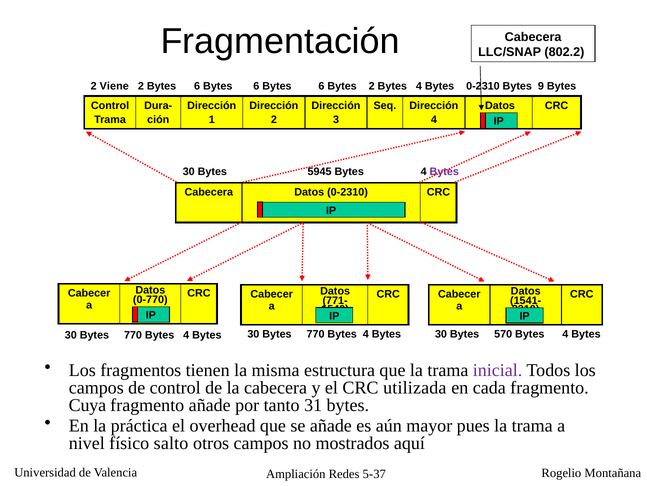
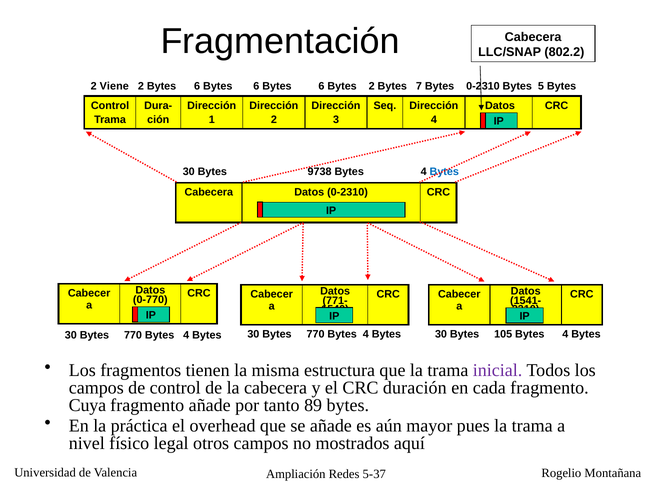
2 Bytes 4: 4 -> 7 (419, 86)
9: 9 -> 5 (541, 86)
5945: 5945 -> 9738 (320, 171)
Bytes colour: purple -> blue (444, 171)
570: 570 -> 105 (503, 334)
utilizada: utilizada -> duración (415, 387)
31: 31 -> 89 (313, 404)
salto: salto -> legal (171, 443)
